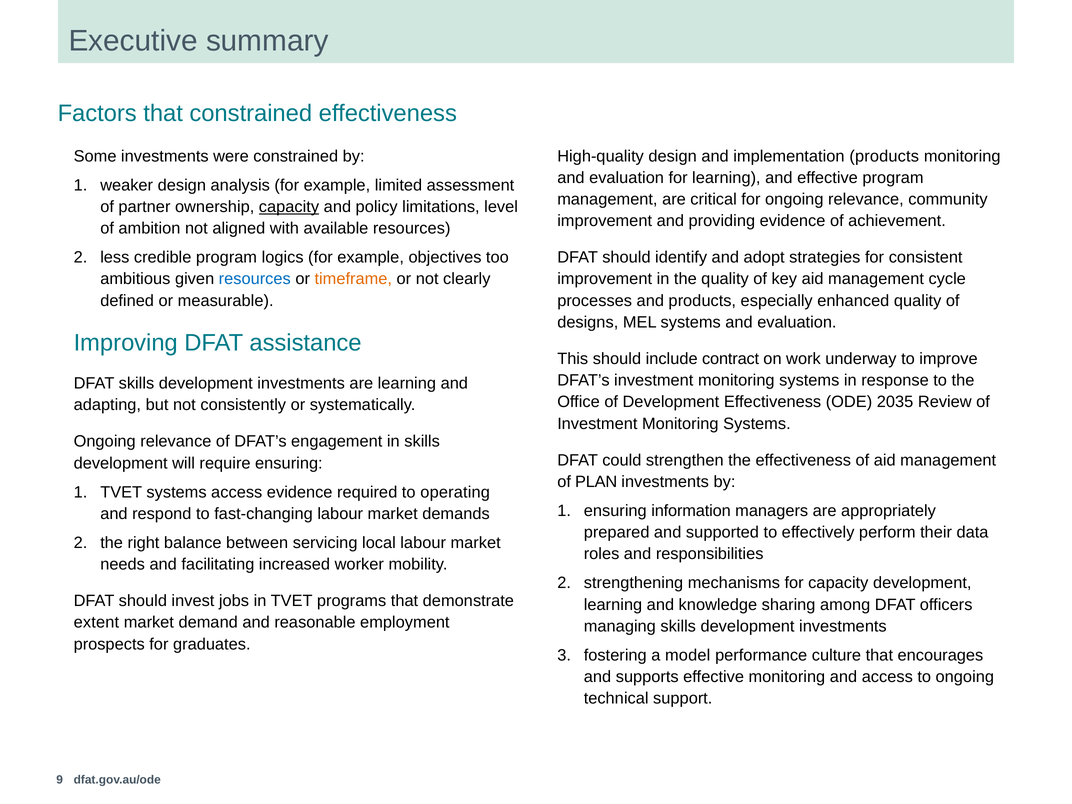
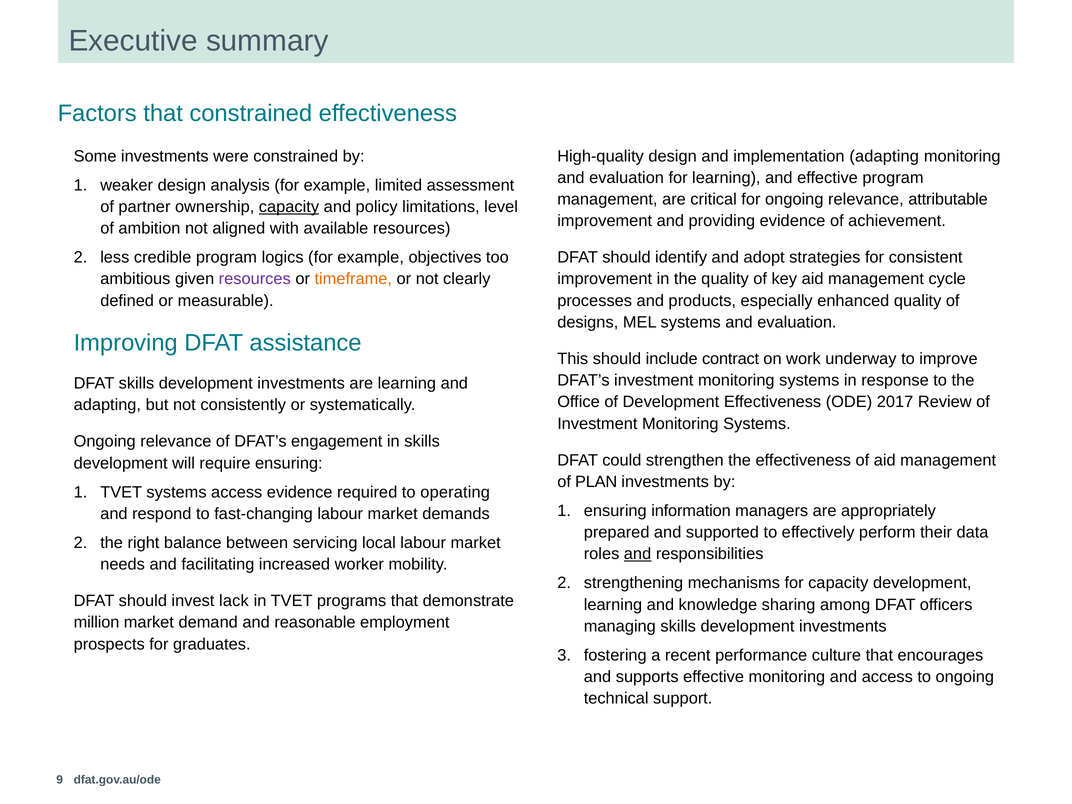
implementation products: products -> adapting (884, 156)
community: community -> attributable (948, 199)
resources colour: blue -> purple (255, 279)
2035: 2035 -> 2017 (895, 402)
and underline: none -> present (638, 554)
jobs: jobs -> lack (234, 601)
extent: extent -> million (97, 623)
model: model -> recent (688, 655)
